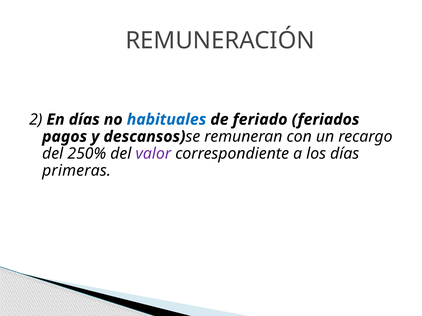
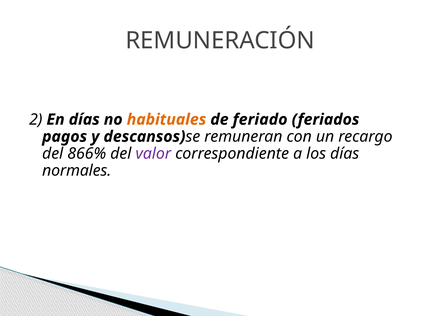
habituales colour: blue -> orange (166, 120)
250%: 250% -> 866% (87, 154)
primeras: primeras -> normales (77, 171)
